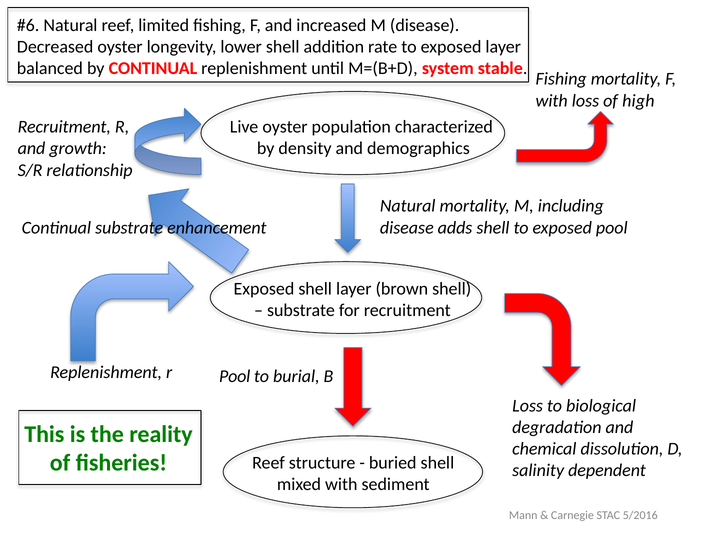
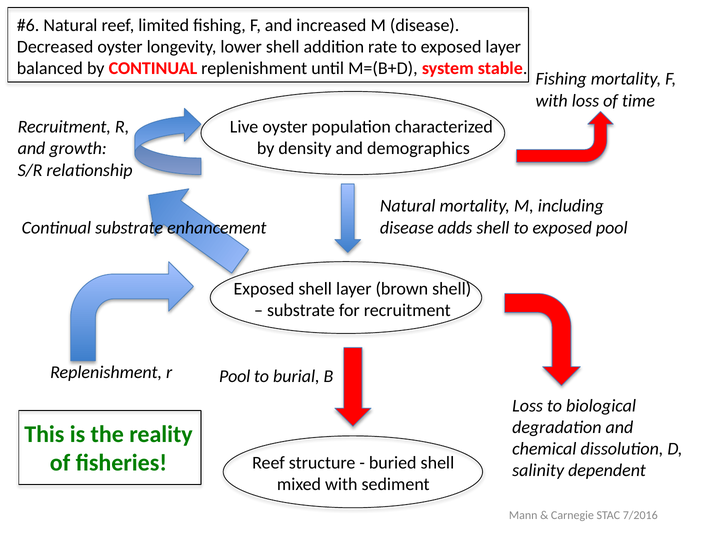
high: high -> time (638, 101)
5/2016: 5/2016 -> 7/2016 (640, 515)
